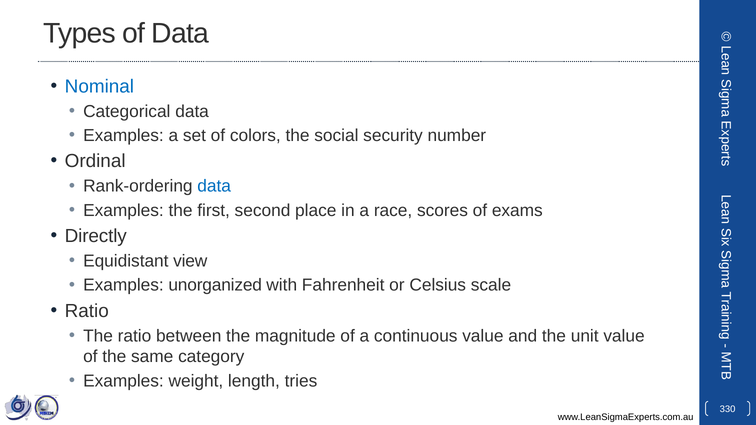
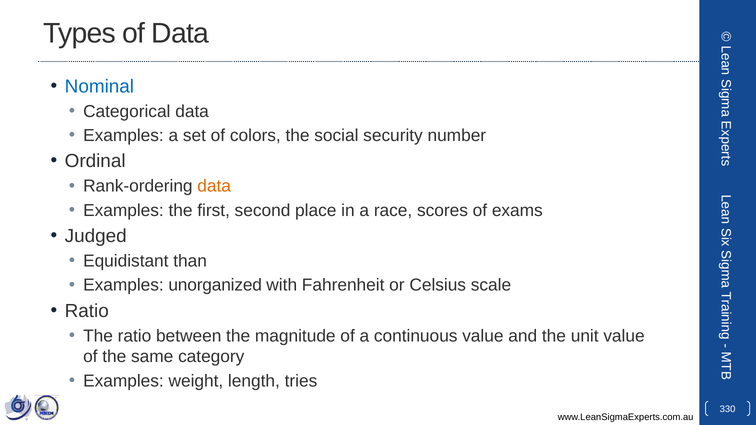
data colour: blue -> orange (214, 186)
Directly: Directly -> Judged (96, 236)
view: view -> than (190, 261)
